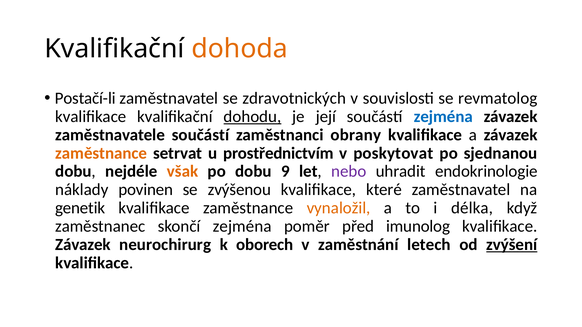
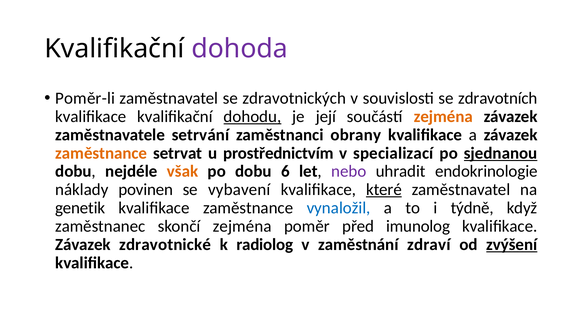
dohoda colour: orange -> purple (240, 49)
Postačí-li: Postačí-li -> Poměr-li (85, 98)
revmatolog: revmatolog -> zdravotních (498, 98)
zejména colour: blue -> orange (443, 117)
zaměstnavatele součástí: součástí -> setrvání (200, 135)
poskytovat: poskytovat -> specializací (393, 153)
sjednanou underline: none -> present (501, 153)
9: 9 -> 6 (285, 172)
zvýšenou: zvýšenou -> vybavení (239, 190)
které underline: none -> present (384, 190)
vynaložil colour: orange -> blue (339, 208)
délka: délka -> týdně (472, 208)
neurochirurg: neurochirurg -> zdravotnické (165, 245)
oborech: oborech -> radiolog (265, 245)
letech: letech -> zdraví (429, 245)
